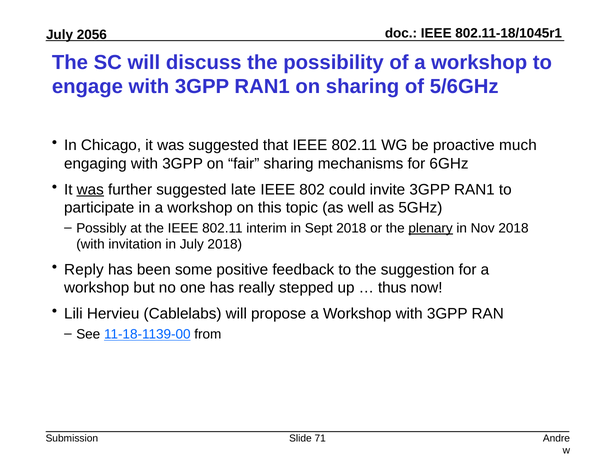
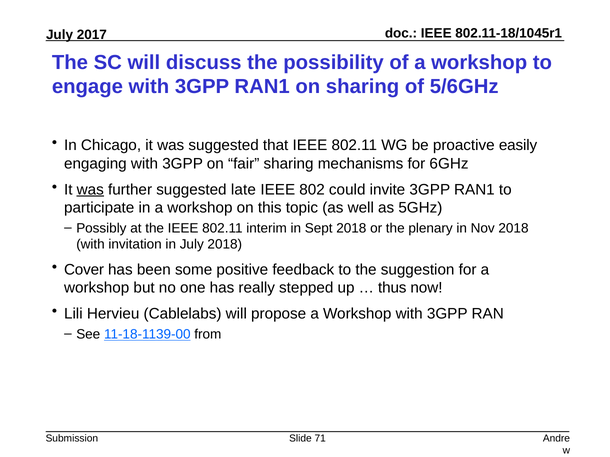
2056: 2056 -> 2017 (92, 35)
much: much -> easily (518, 145)
plenary underline: present -> none (431, 229)
Reply: Reply -> Cover (84, 270)
